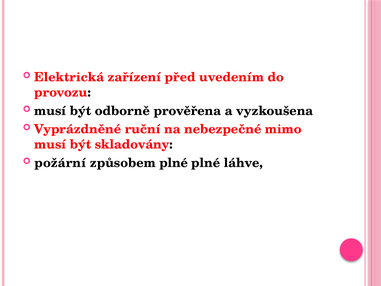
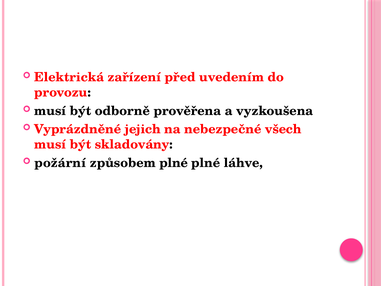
ruční: ruční -> jejich (143, 129)
mimo: mimo -> všech (283, 129)
